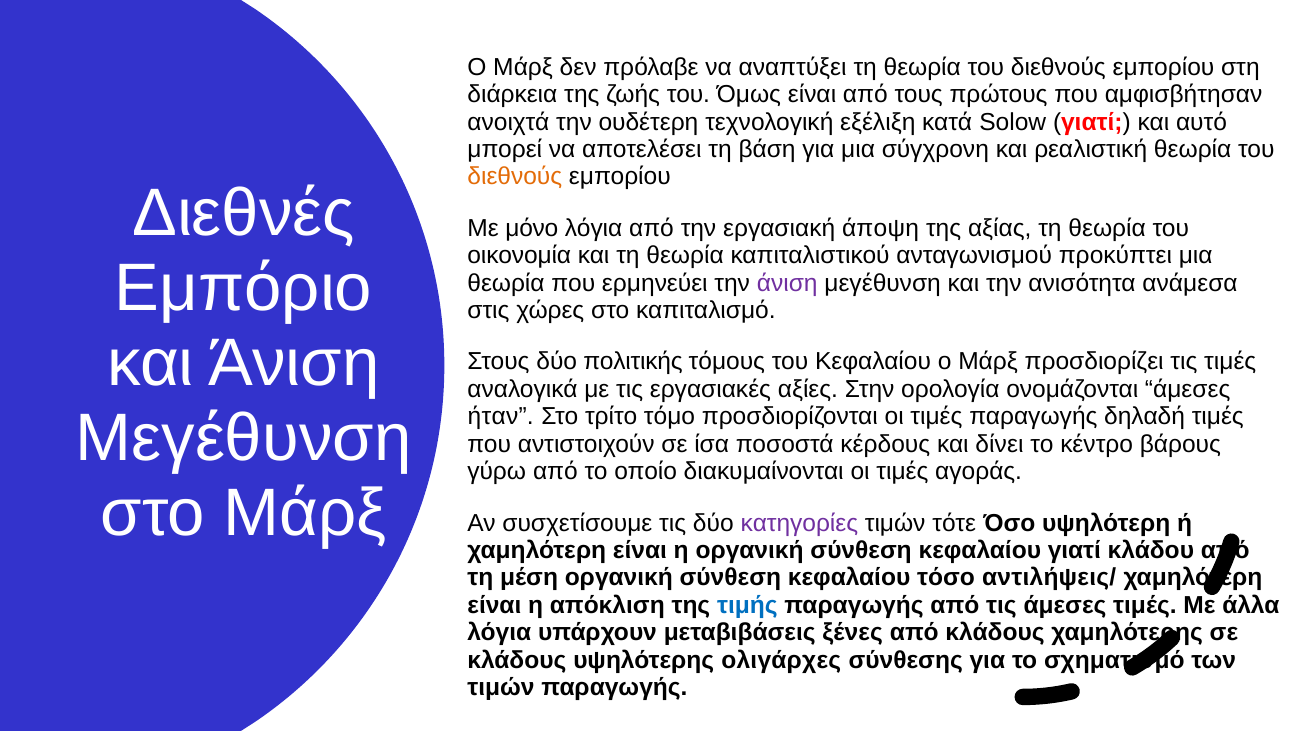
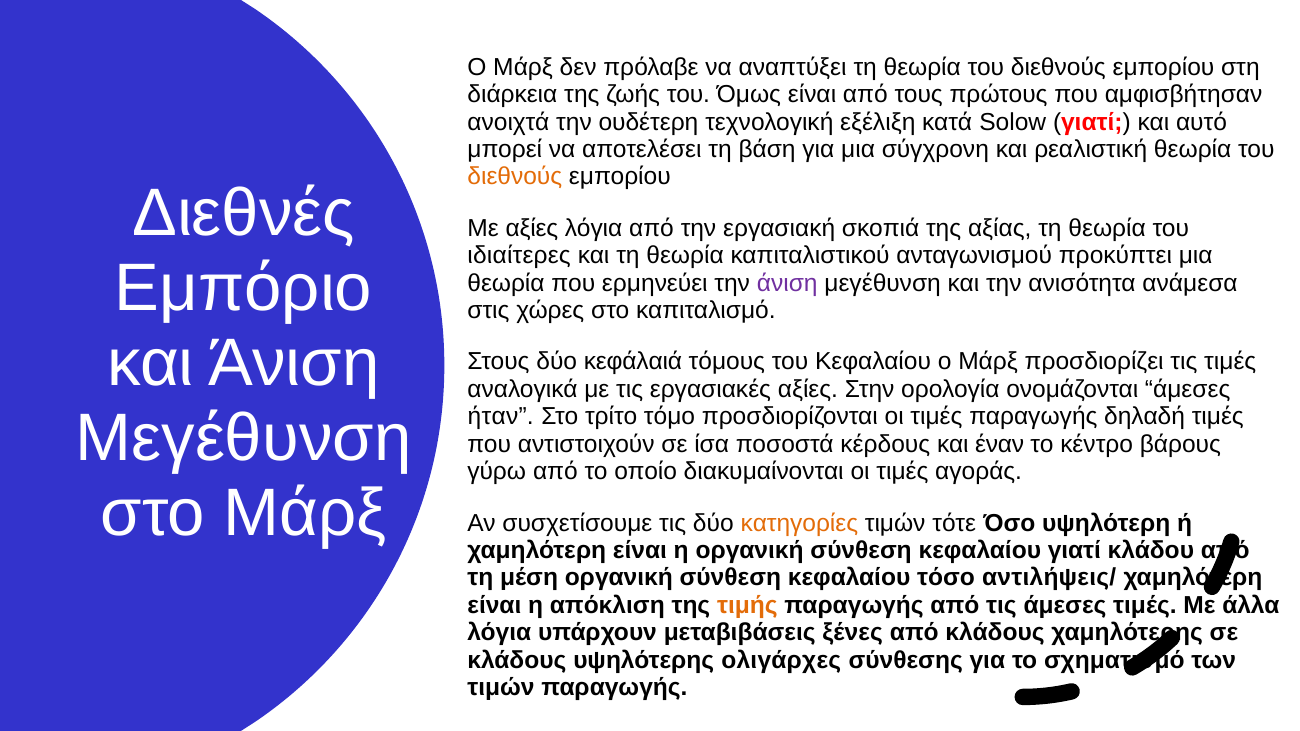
Με μόνο: μόνο -> αξίες (532, 228)
άποψη: άποψη -> σκοπιά (881, 228)
οικονομία: οικονομία -> ιδιαίτερες (519, 256)
πολιτικής: πολιτικής -> κεφάλαιά (633, 362)
δίνει: δίνει -> έναν (1000, 444)
κατηγορίες colour: purple -> orange (799, 523)
τιμής colour: blue -> orange (747, 605)
